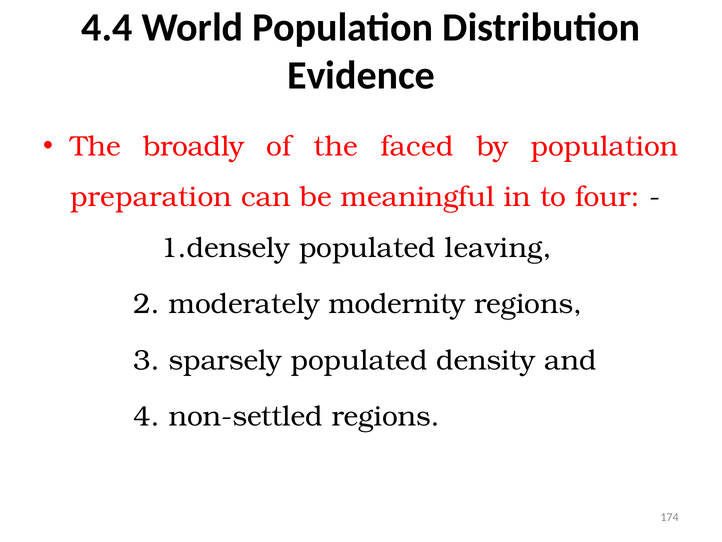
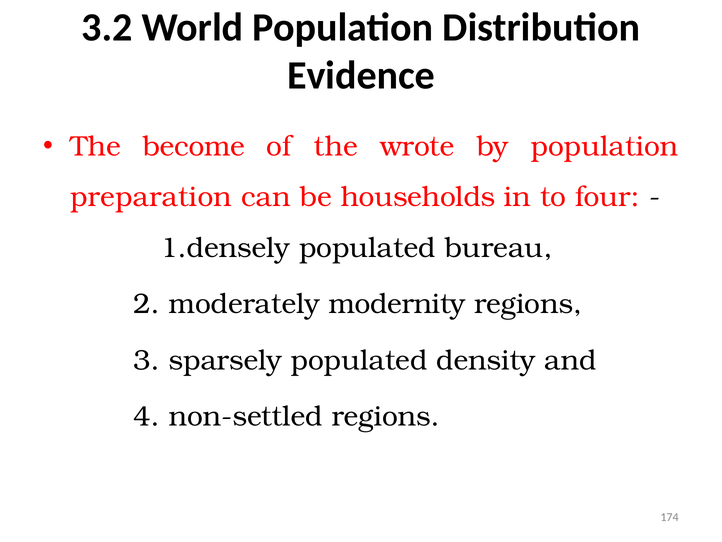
4.4: 4.4 -> 3.2 (107, 28)
broadly: broadly -> become (194, 146)
faced: faced -> wrote (417, 146)
meaningful: meaningful -> households (418, 197)
leaving: leaving -> bureau (499, 248)
